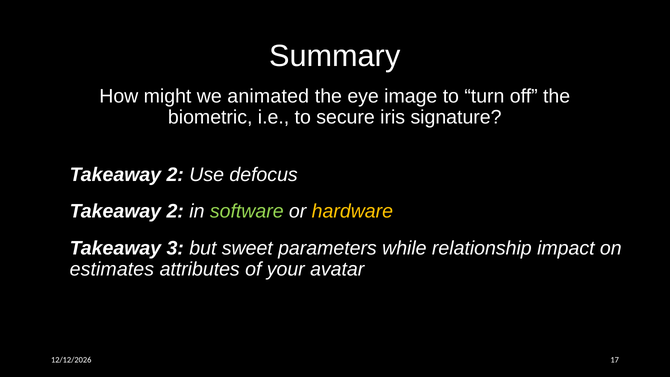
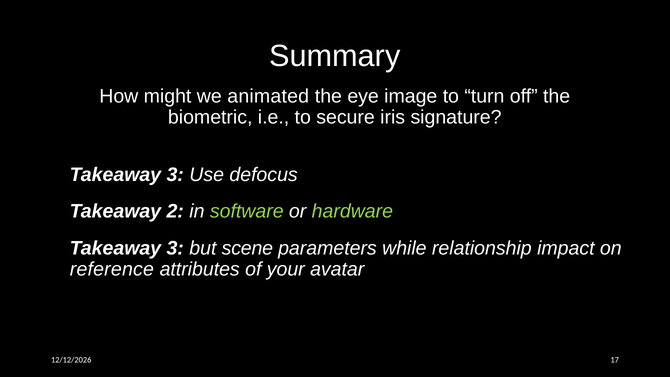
2: 2 -> 3 (175, 175)
hardware colour: yellow -> light green (352, 211)
sweet: sweet -> scene (247, 248)
estimates: estimates -> reference (112, 269)
